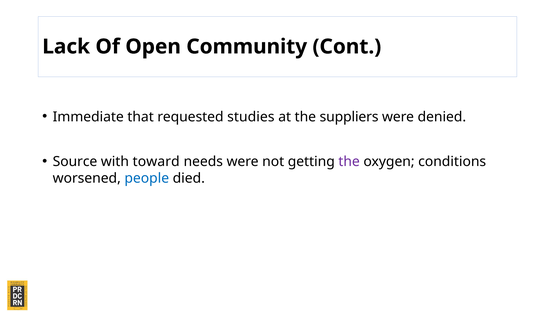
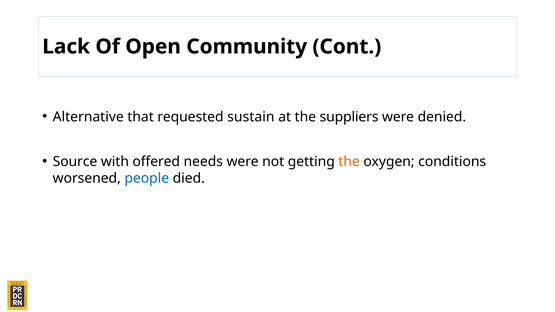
Immediate: Immediate -> Alternative (88, 117)
studies: studies -> sustain (251, 117)
toward: toward -> offered (156, 162)
the colour: purple -> orange (349, 162)
